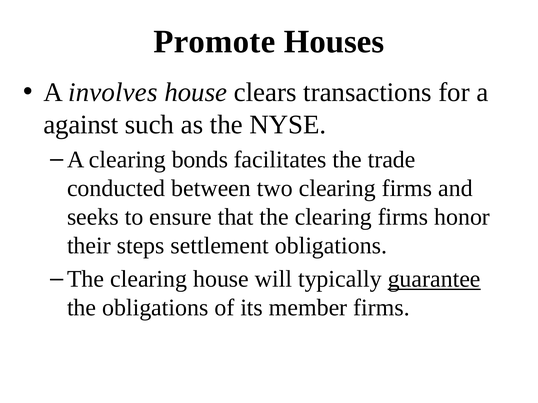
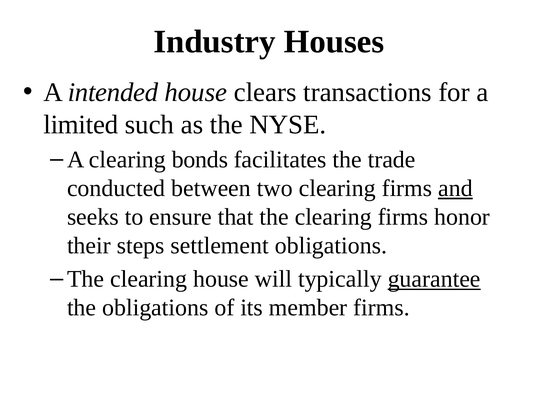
Promote: Promote -> Industry (214, 42)
involves: involves -> intended (113, 92)
against: against -> limited (81, 125)
and underline: none -> present (455, 188)
